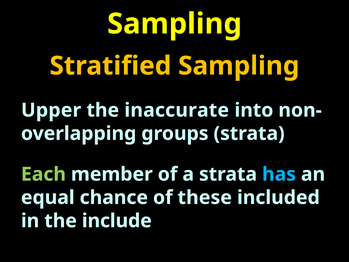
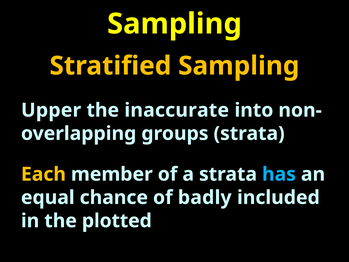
Each colour: light green -> yellow (43, 174)
these: these -> badly (205, 197)
include: include -> plotted (117, 221)
